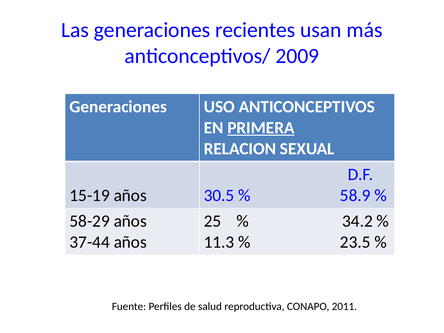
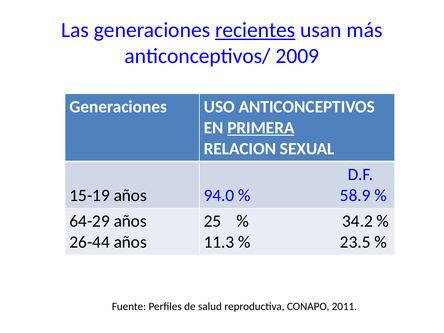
recientes underline: none -> present (255, 30)
30.5: 30.5 -> 94.0 (219, 196)
58-29: 58-29 -> 64-29 (90, 221)
37-44: 37-44 -> 26-44 (90, 242)
